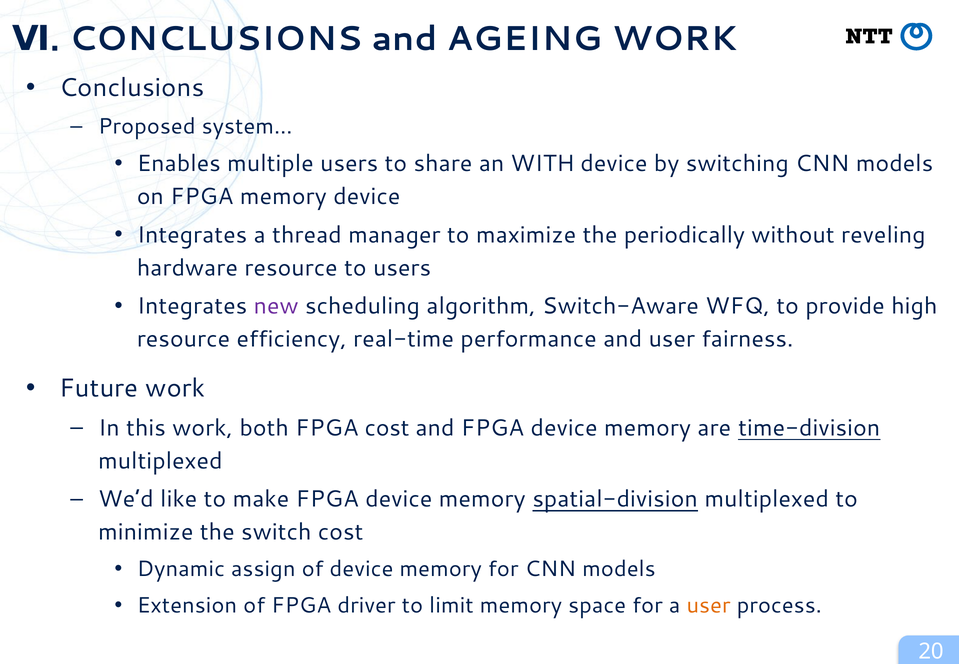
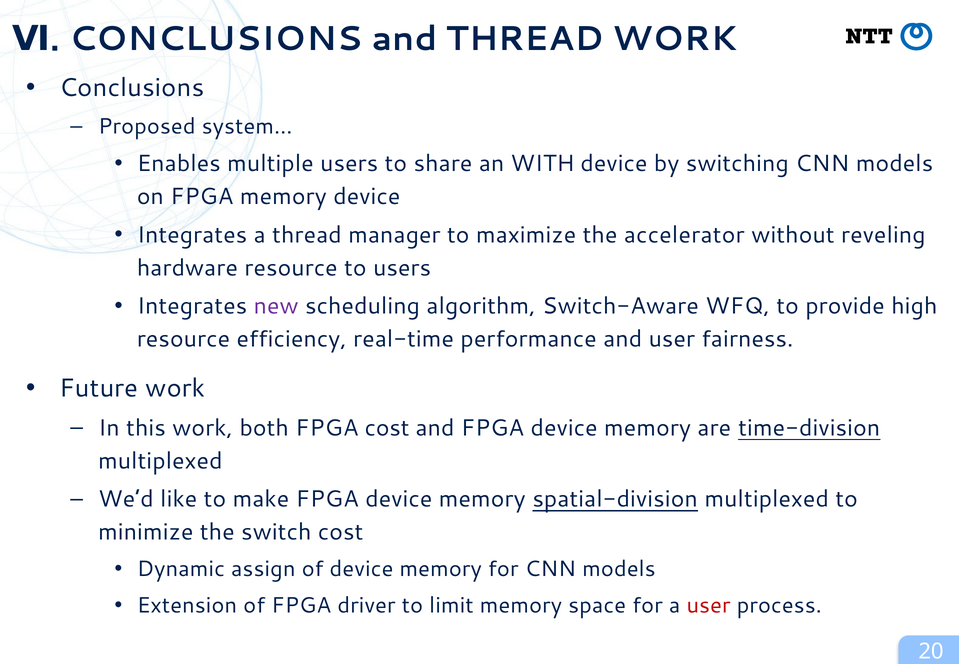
and AGEING: AGEING -> THREAD (525, 39)
periodically: periodically -> accelerator (684, 235)
user colour: orange -> red (709, 605)
